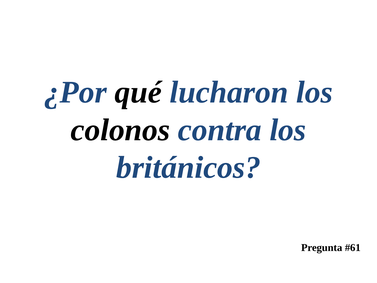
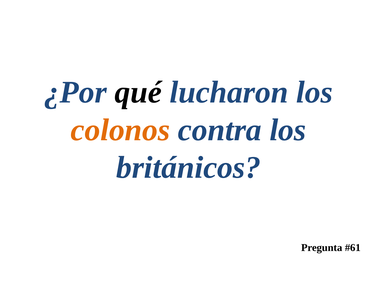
colonos colour: black -> orange (120, 130)
